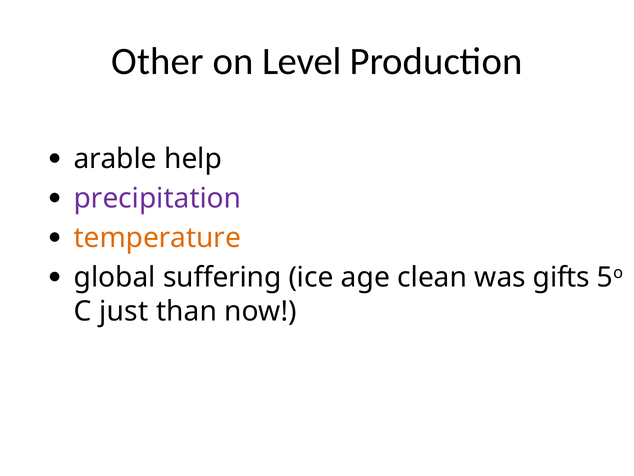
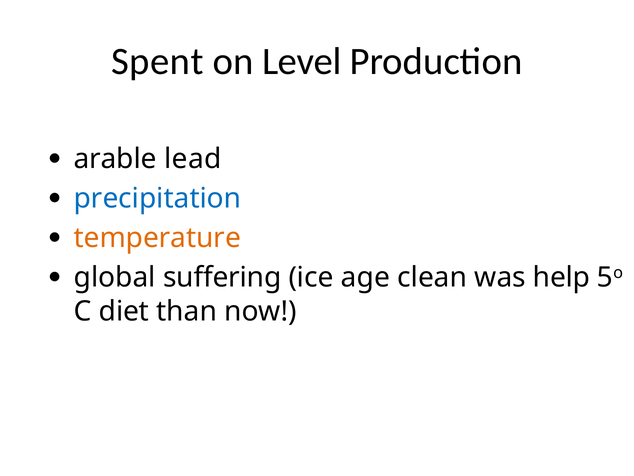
Other: Other -> Spent (157, 61)
help: help -> lead (193, 159)
precipitation colour: purple -> blue (158, 198)
gifts: gifts -> help (561, 277)
just: just -> diet (124, 311)
